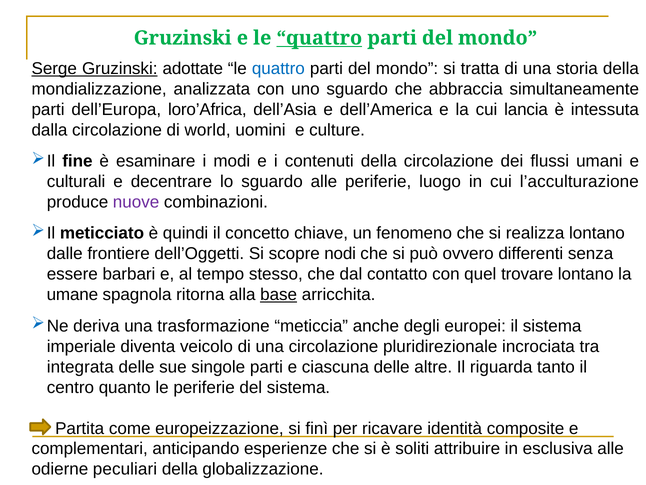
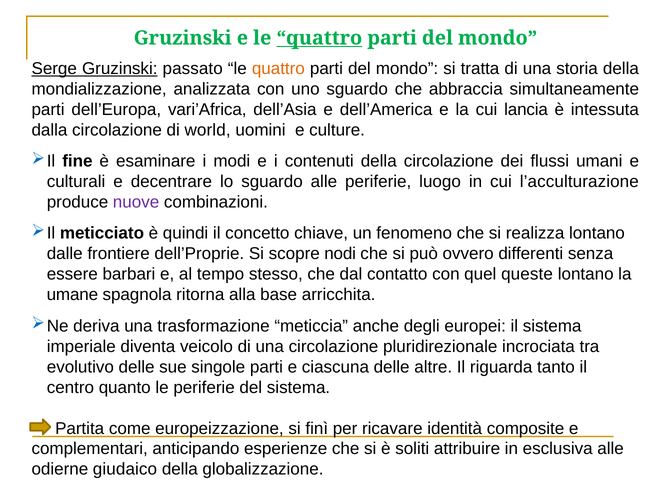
adottate: adottate -> passato (193, 68)
quattro colour: blue -> orange (278, 68)
loro’Africa: loro’Africa -> vari’Africa (207, 109)
dell’Oggetti: dell’Oggetti -> dell’Proprie (199, 254)
trovare: trovare -> queste (527, 274)
base underline: present -> none (279, 294)
integrata: integrata -> evolutivo (80, 367)
peculiari: peculiari -> giudaico (125, 469)
